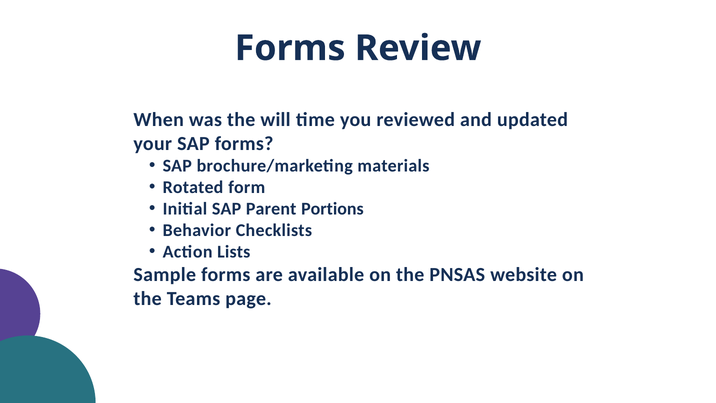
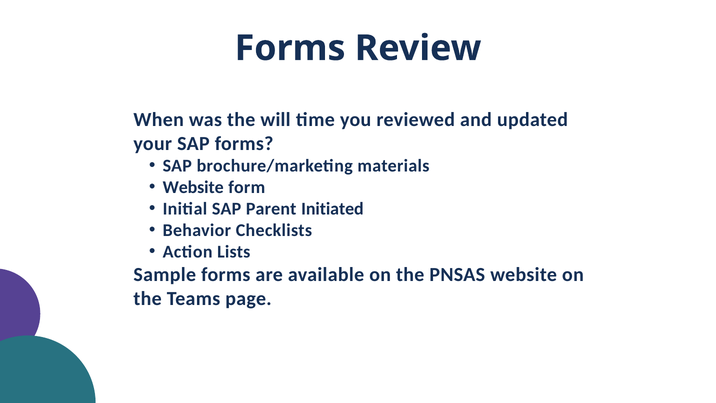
Rotated: Rotated -> Website (193, 187)
Portions: Portions -> Initiated (332, 209)
